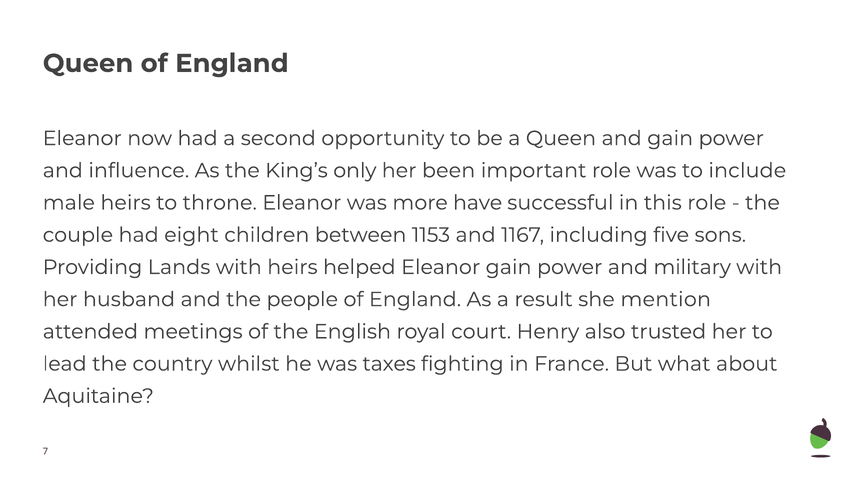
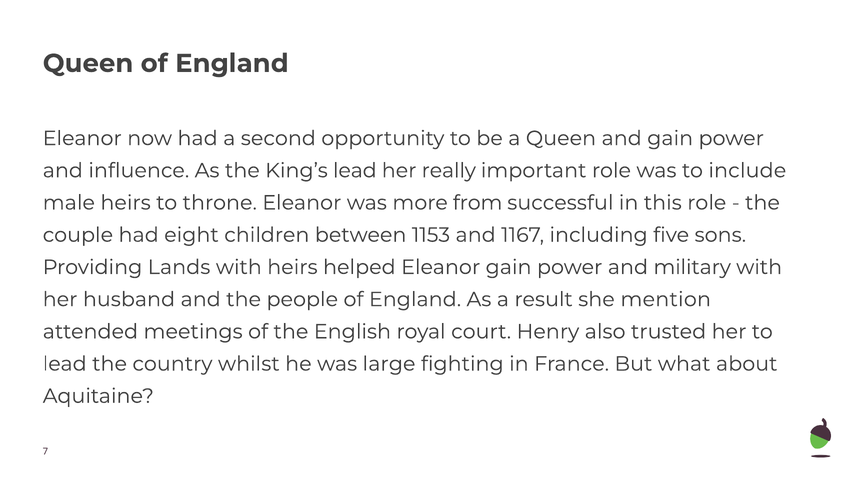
King’s only: only -> lead (355, 171)
been: been -> really (449, 171)
have: have -> from (478, 203)
taxes: taxes -> large (389, 364)
